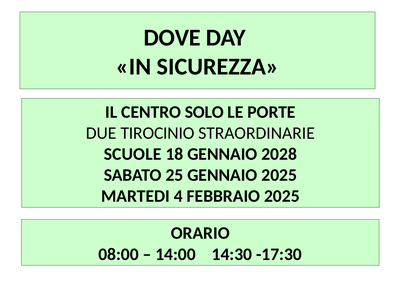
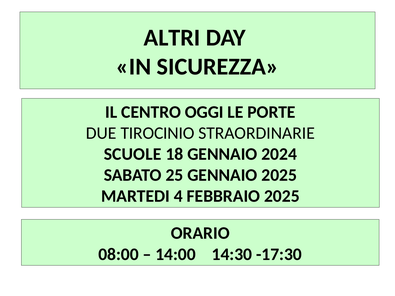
DOVE: DOVE -> ALTRI (172, 38)
SOLO: SOLO -> OGGI (204, 112)
2028: 2028 -> 2024 (279, 154)
